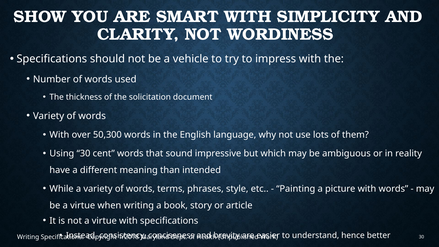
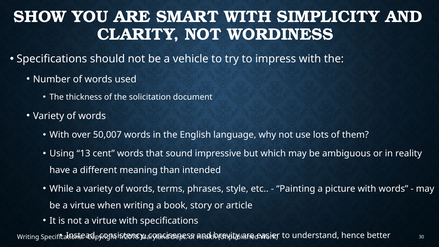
50,300: 50,300 -> 50,007 (107, 135)
Using 30: 30 -> 13 (83, 154)
